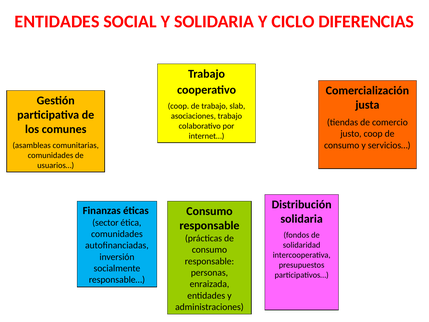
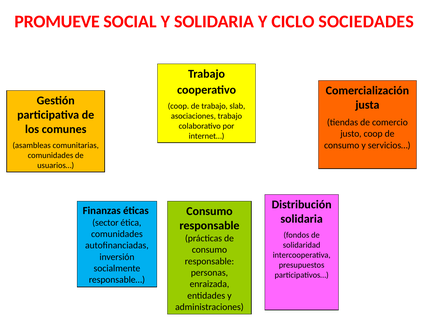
ENTIDADES: ENTIDADES -> PROMUEVE (57, 22)
DIFERENCIAS: DIFERENCIAS -> SOCIEDADES (366, 22)
